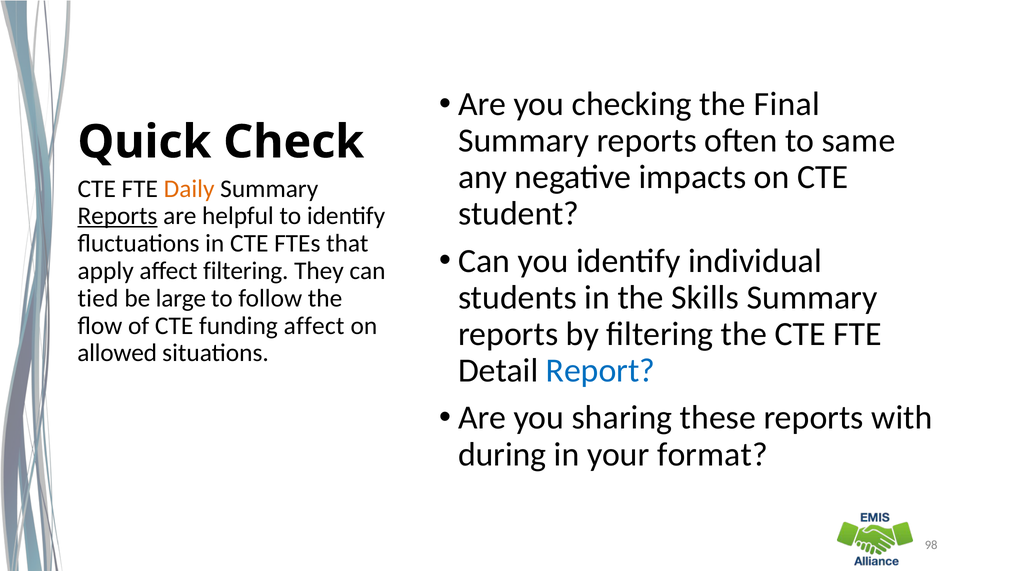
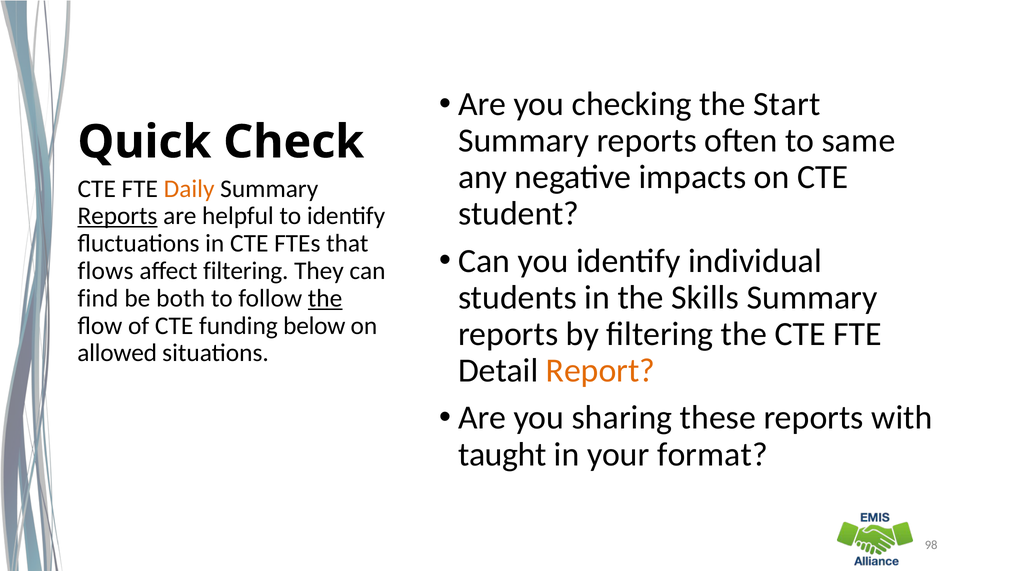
Final: Final -> Start (787, 104)
apply: apply -> flows (106, 271)
tied: tied -> find (98, 298)
large: large -> both (181, 298)
the underline: none -> present (325, 298)
funding affect: affect -> below (314, 326)
Report colour: blue -> orange (600, 371)
during: during -> taught (502, 454)
